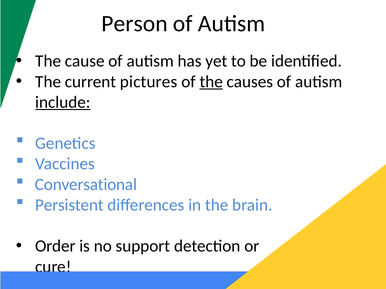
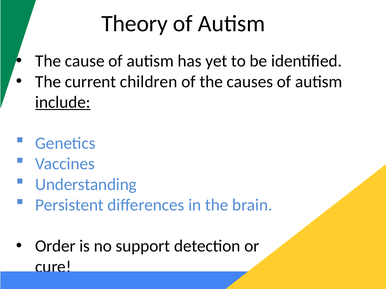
Person: Person -> Theory (135, 24)
pictures: pictures -> children (149, 82)
the underline: present -> none (211, 82)
Conversational: Conversational -> Understanding (86, 185)
